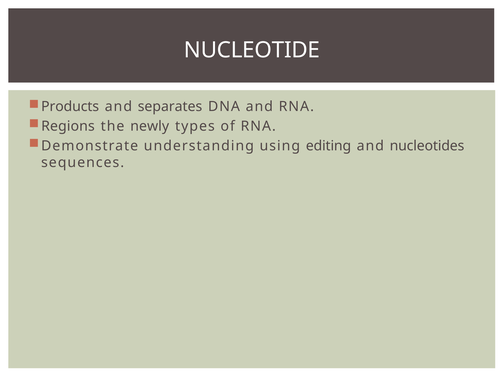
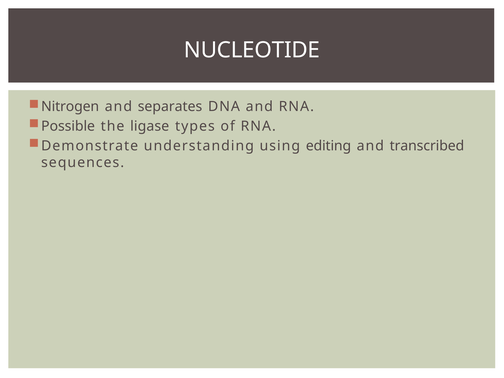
Products: Products -> Nitrogen (70, 107)
Regions: Regions -> Possible (68, 126)
newly: newly -> ligase (150, 126)
nucleotides: nucleotides -> transcribed (427, 146)
